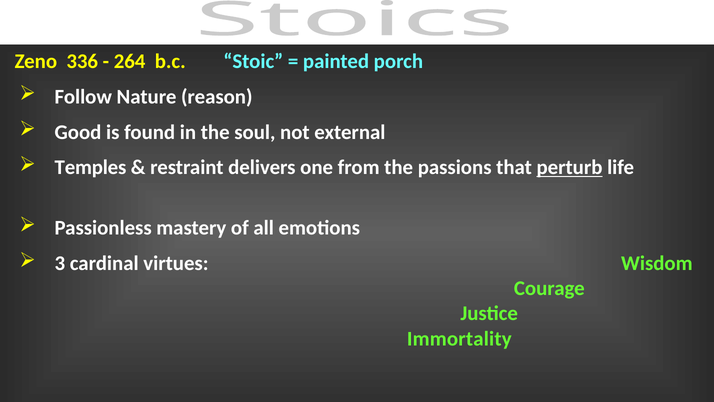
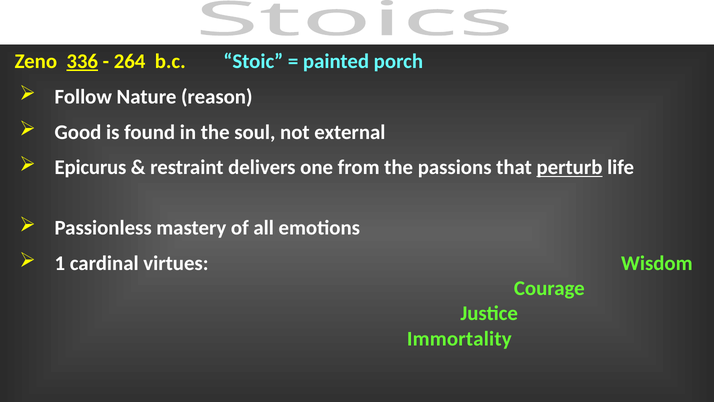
336 underline: none -> present (82, 61)
Temples: Temples -> Epicurus (90, 167)
3: 3 -> 1 (60, 263)
